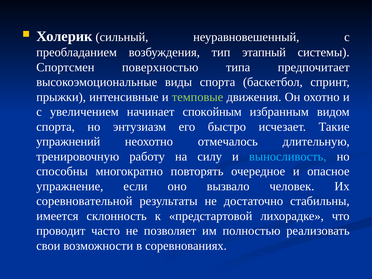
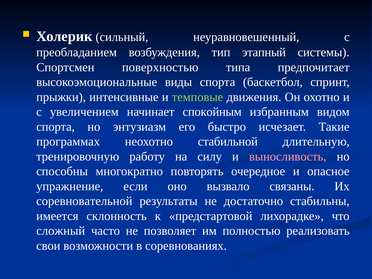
упражнений: упражнений -> программах (68, 142)
отмечалось: отмечалось -> стабильной (228, 142)
выносливость colour: light blue -> pink (288, 156)
человек: человек -> связаны (292, 186)
проводит: проводит -> сложный (61, 231)
